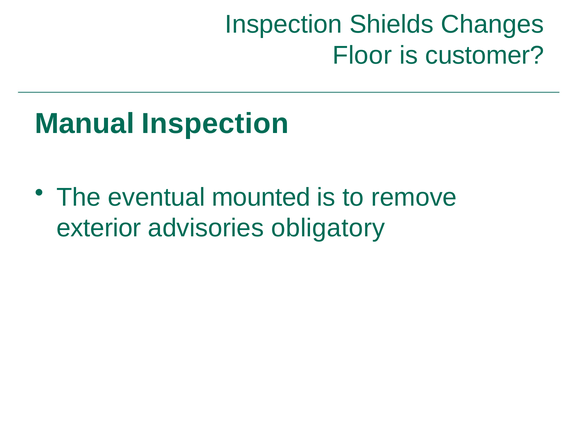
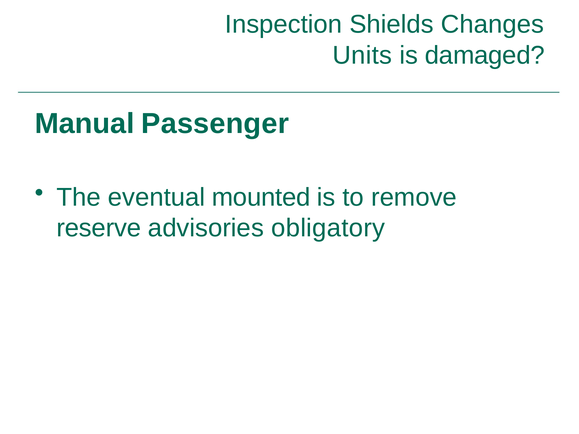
Floor: Floor -> Units (362, 55)
customer: customer -> damaged (485, 55)
Manual Inspection: Inspection -> Passenger (215, 124)
exterior: exterior -> reserve (99, 228)
